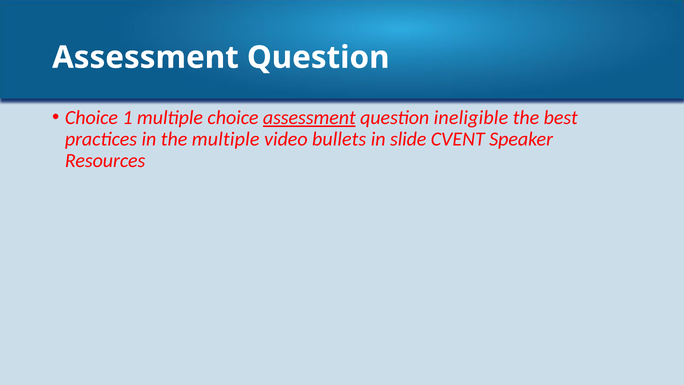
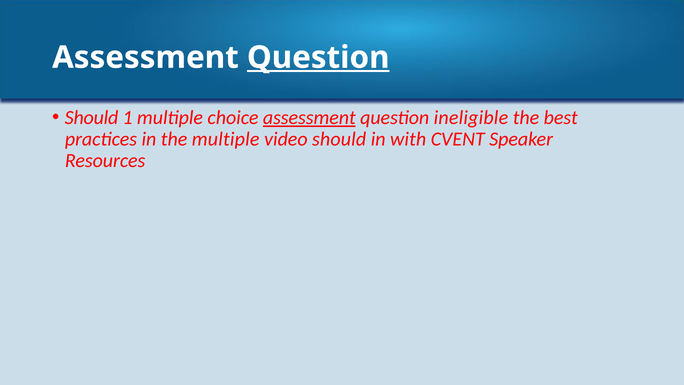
Question underline: none -> present (318, 57)
Choice: Choice -> Should (92, 118)
video bullets: bullets -> should (339, 139)
slide: slide -> with (408, 139)
